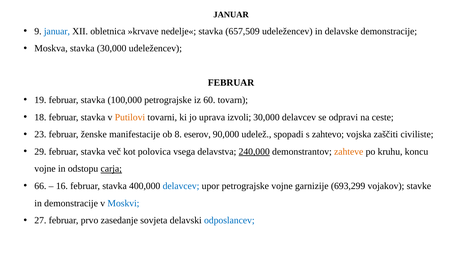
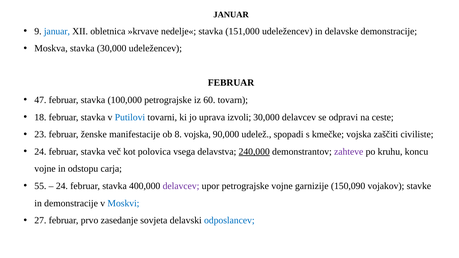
657,509: 657,509 -> 151,000 (243, 31)
19: 19 -> 47 (40, 100)
Putilovi colour: orange -> blue (130, 117)
8 eserov: eserov -> vojska (197, 135)
zahtevo: zahtevo -> kmečke (328, 135)
29: 29 -> 24 (40, 152)
zahteve colour: orange -> purple (349, 152)
carja underline: present -> none (111, 169)
66: 66 -> 55 (40, 186)
16: 16 -> 24 (62, 186)
delavcev colour: blue -> purple (181, 186)
693,299: 693,299 -> 150,090 (348, 186)
